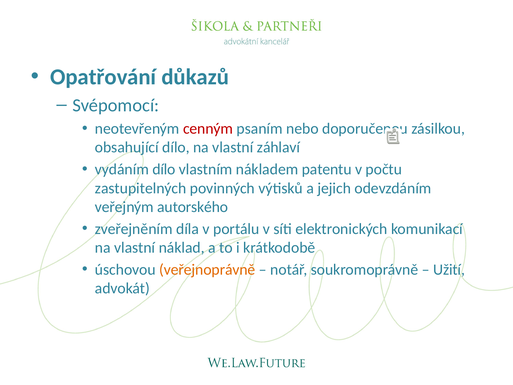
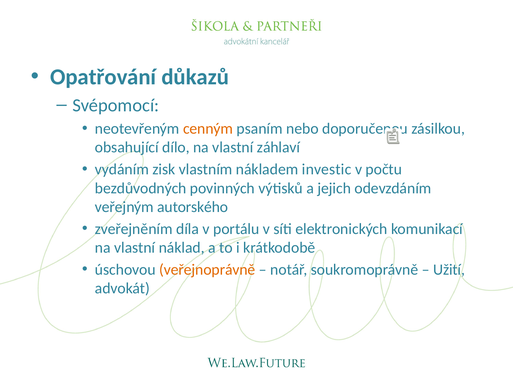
cenným colour: red -> orange (208, 129)
vydáním dílo: dílo -> zisk (164, 169)
patentu: patentu -> investic (327, 169)
zastupitelných: zastupitelných -> bezdůvodných (141, 188)
